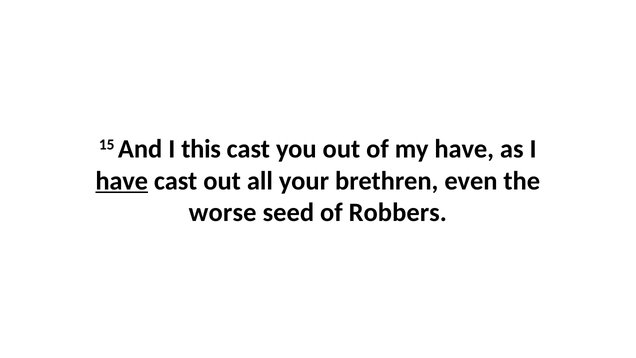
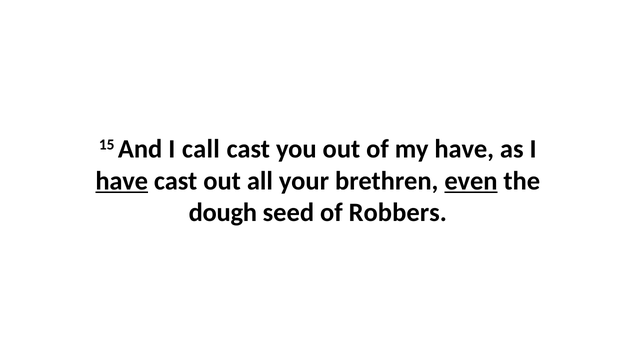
this: this -> call (201, 149)
even underline: none -> present (471, 181)
worse: worse -> dough (223, 213)
